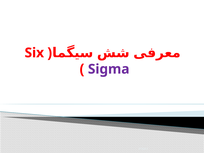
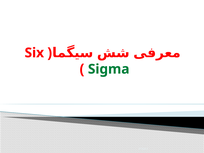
Sigma colour: purple -> green (109, 69)
